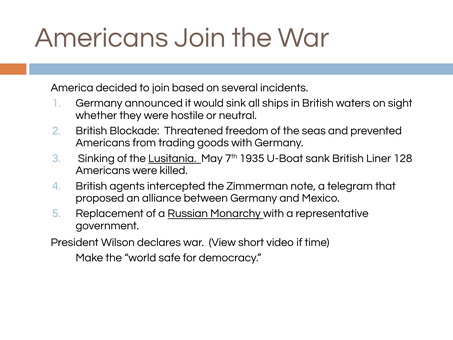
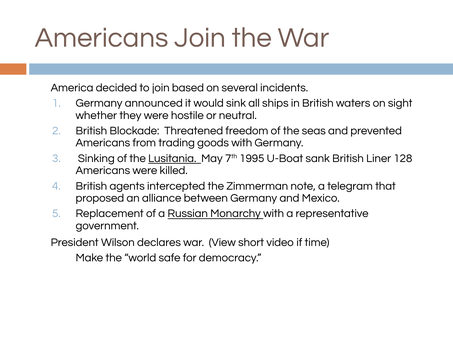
1935: 1935 -> 1995 (252, 158)
